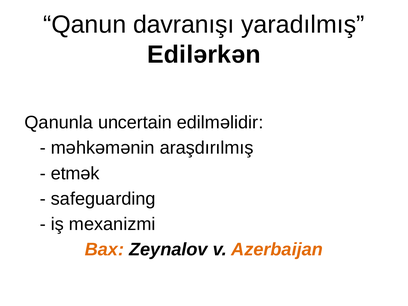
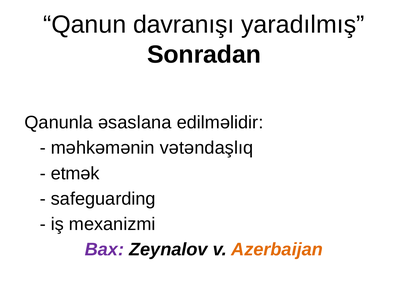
Edilərkən: Edilərkən -> Sonradan (204, 54)
uncertain: uncertain -> əsaslana (135, 123)
araşdırılmış: araşdırılmış -> vətəndaşlıq (207, 148)
Bax colour: orange -> purple (104, 250)
